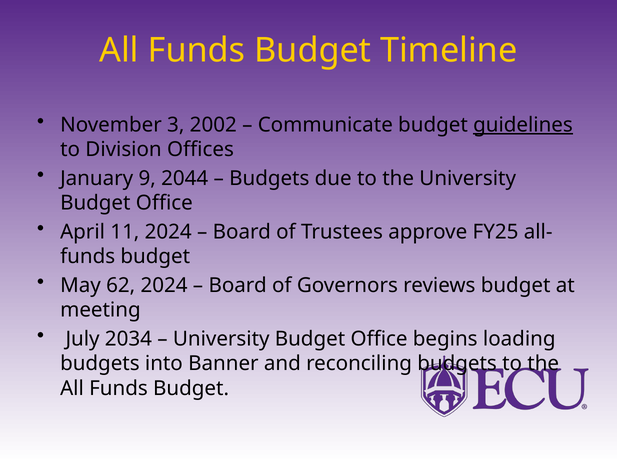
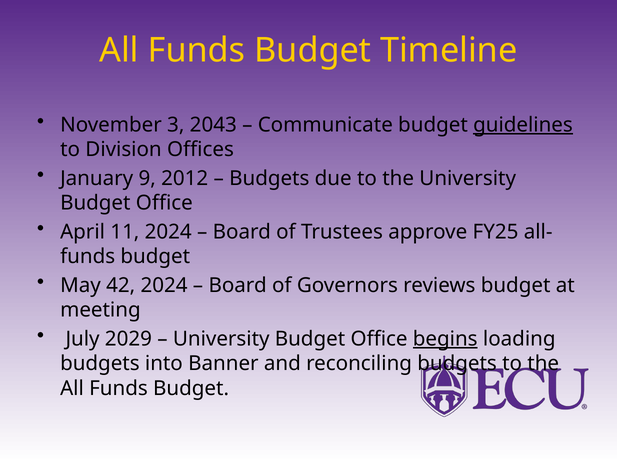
2002: 2002 -> 2043 (213, 125)
2044: 2044 -> 2012 (185, 178)
62: 62 -> 42 (121, 285)
2034: 2034 -> 2029 (128, 339)
begins underline: none -> present (445, 339)
